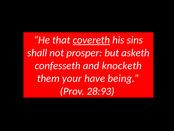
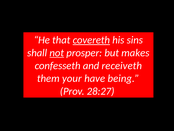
not underline: none -> present (57, 53)
asketh: asketh -> makes (135, 53)
knocketh: knocketh -> receiveth (122, 65)
28:93: 28:93 -> 28:27 (101, 91)
